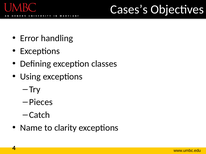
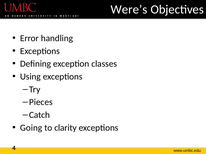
Cases’s: Cases’s -> Were’s (129, 9)
Name: Name -> Going (31, 128)
